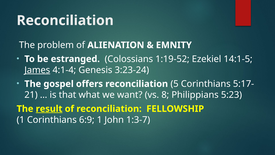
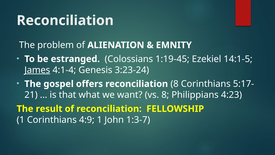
1:19-52: 1:19-52 -> 1:19-45 (172, 59)
reconciliation 5: 5 -> 8 (175, 84)
5:23: 5:23 -> 4:23 (231, 95)
result underline: present -> none (49, 109)
6:9: 6:9 -> 4:9 (87, 120)
